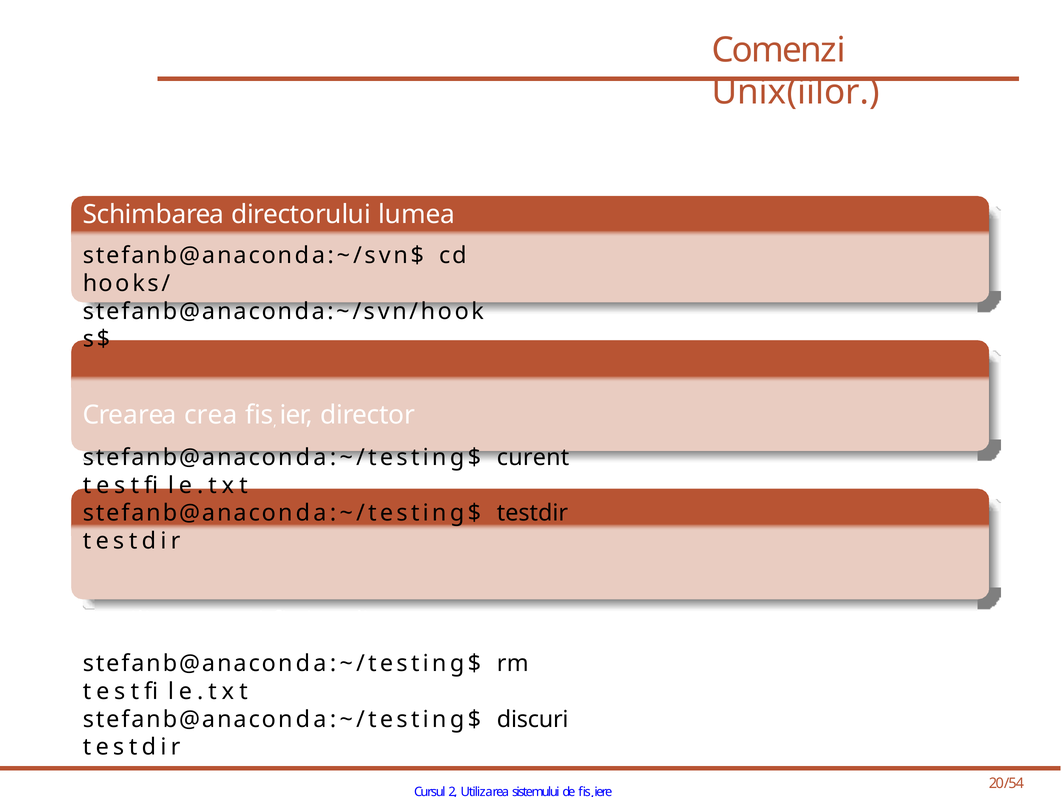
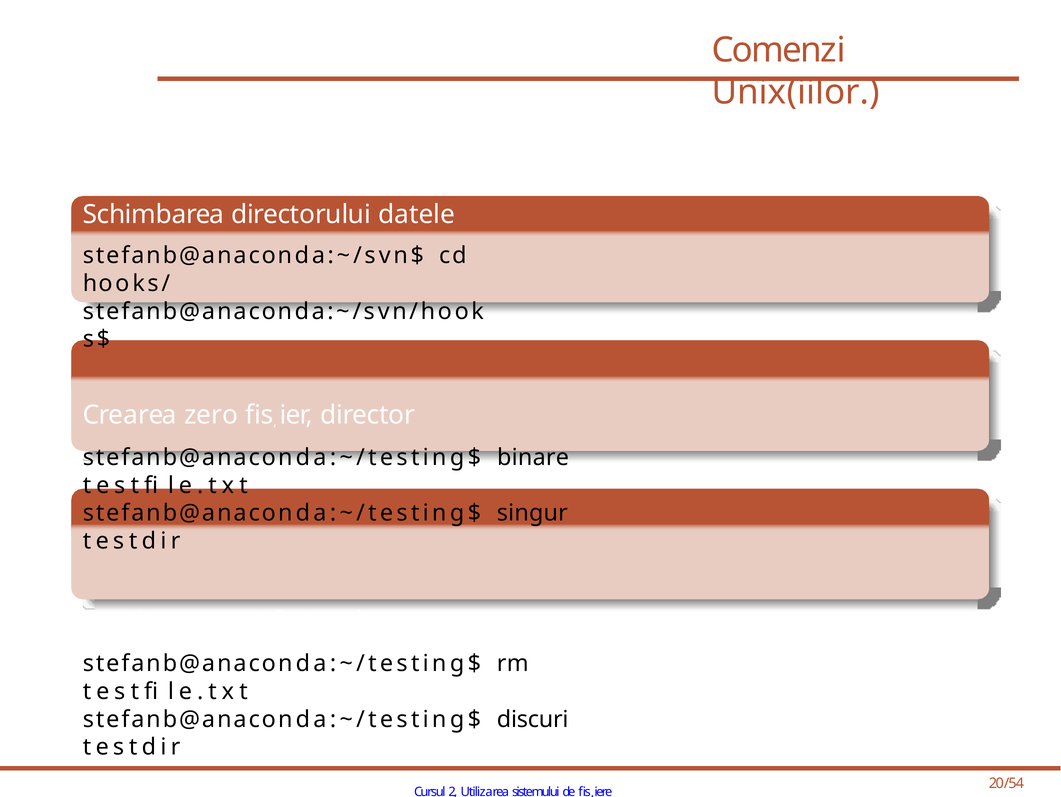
lumea: lumea -> datele (417, 214)
crea: crea -> zero (211, 415)
curent: curent -> binare (533, 457)
stefanb@anaconda:~/testing$ testdir: testdir -> singur (532, 513)
